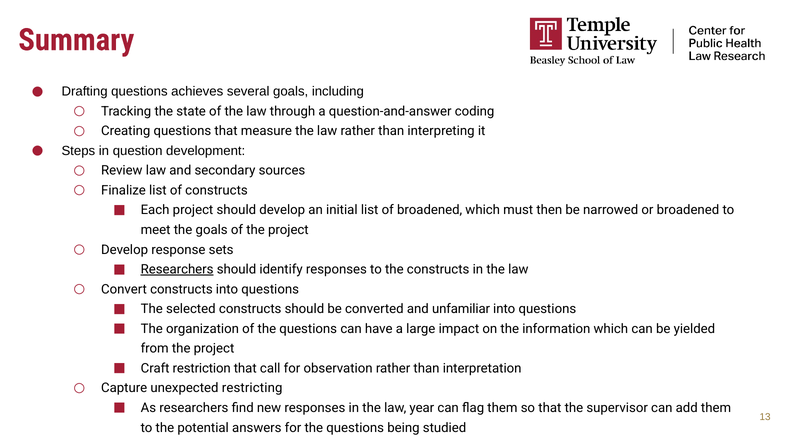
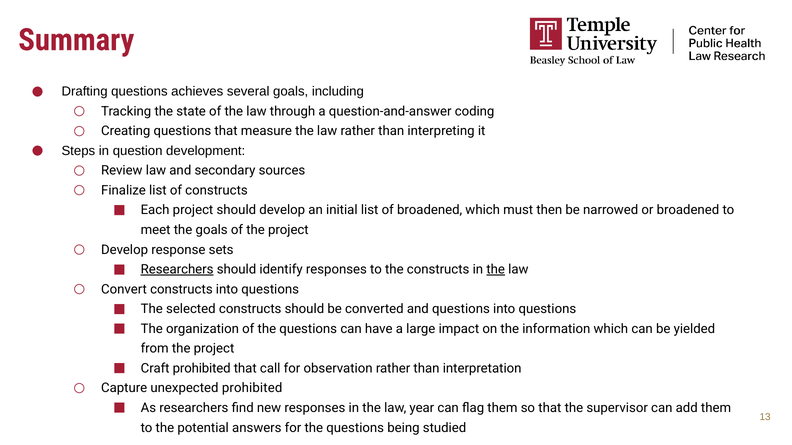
the underline: none -> present (496, 270)
and unfamiliar: unfamiliar -> questions (461, 309)
Craft restriction: restriction -> prohibited (202, 369)
unexpected restricting: restricting -> prohibited (252, 389)
